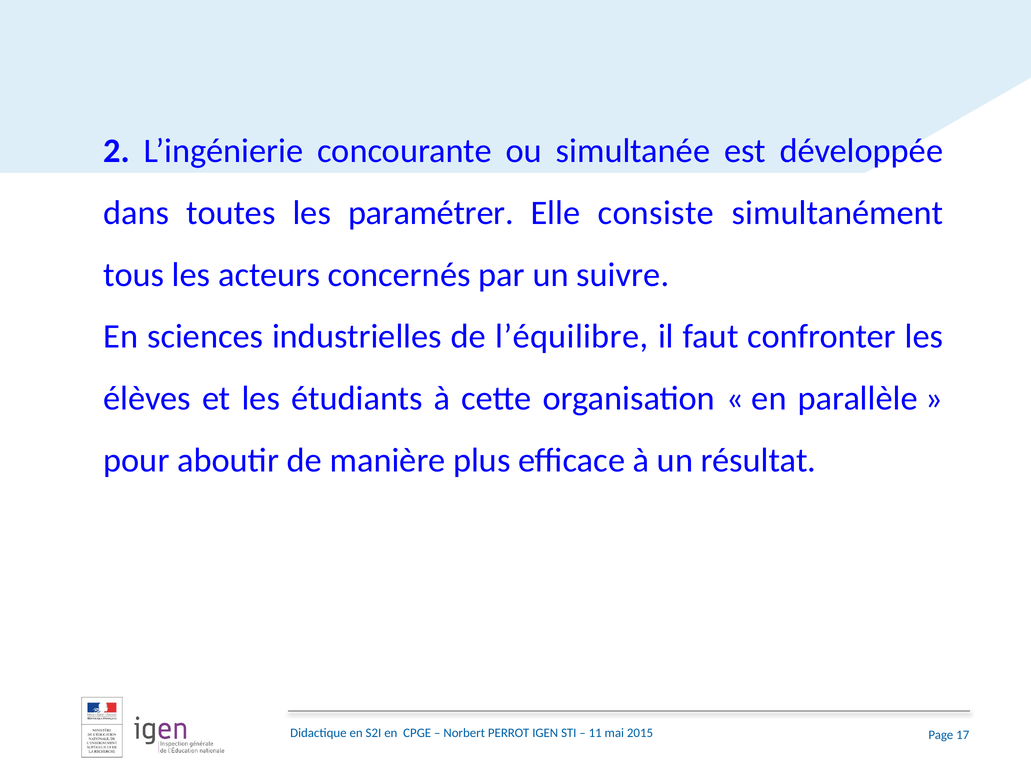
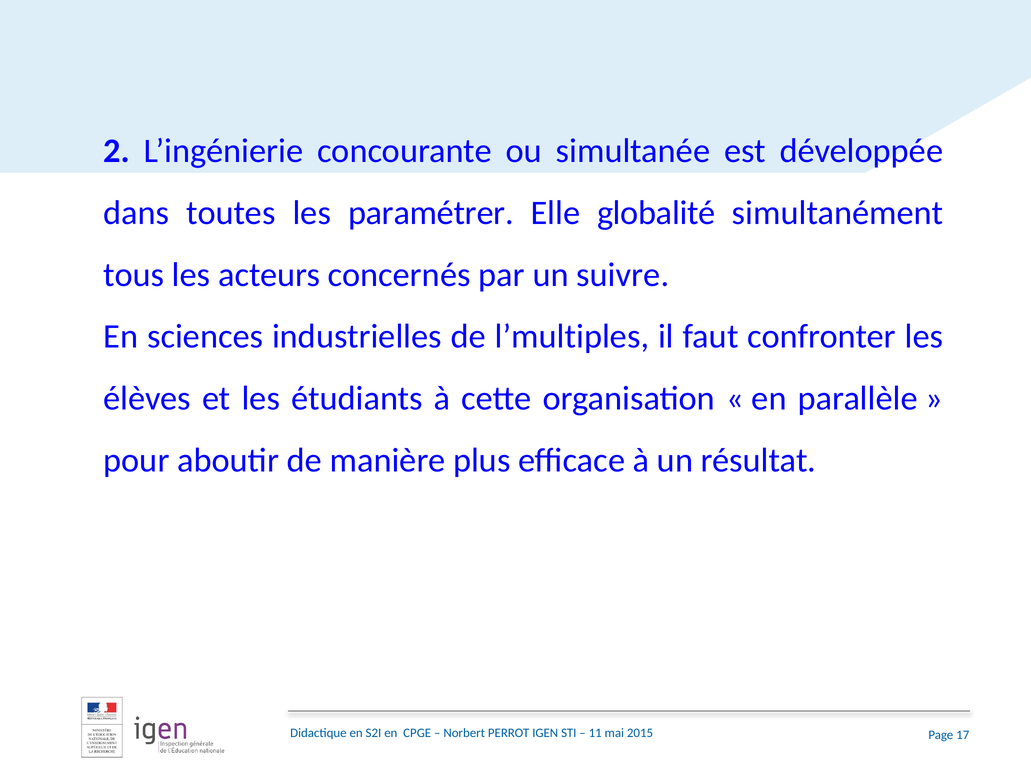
consiste: consiste -> globalité (656, 213)
l’équilibre: l’équilibre -> l’multiples (572, 337)
